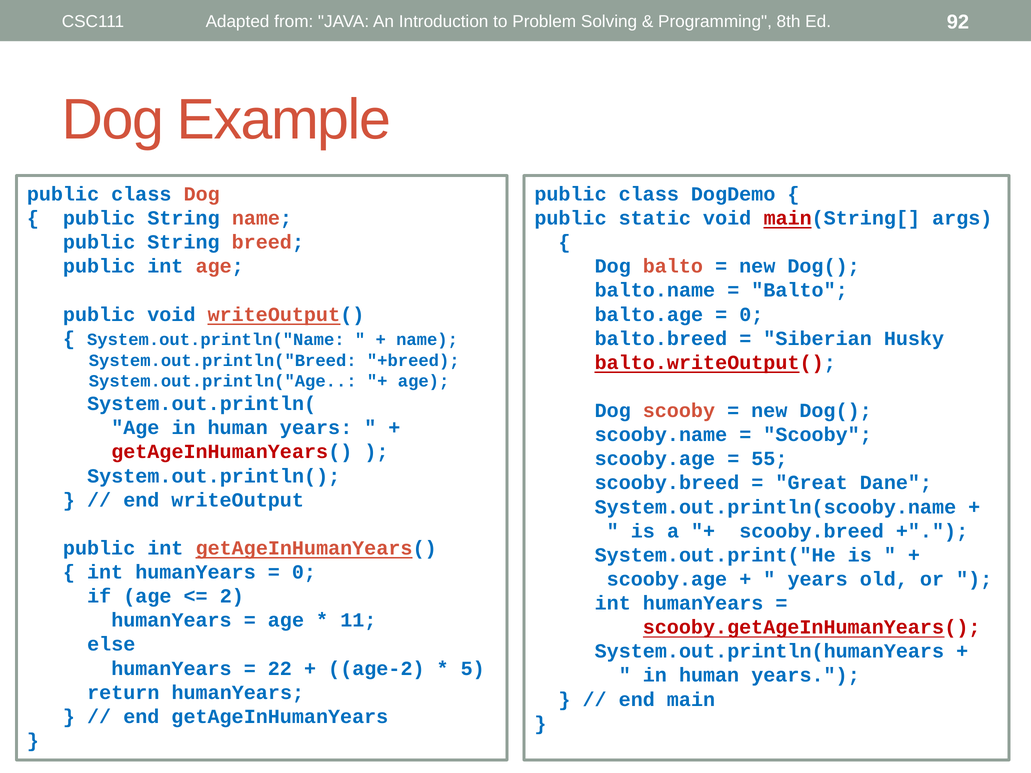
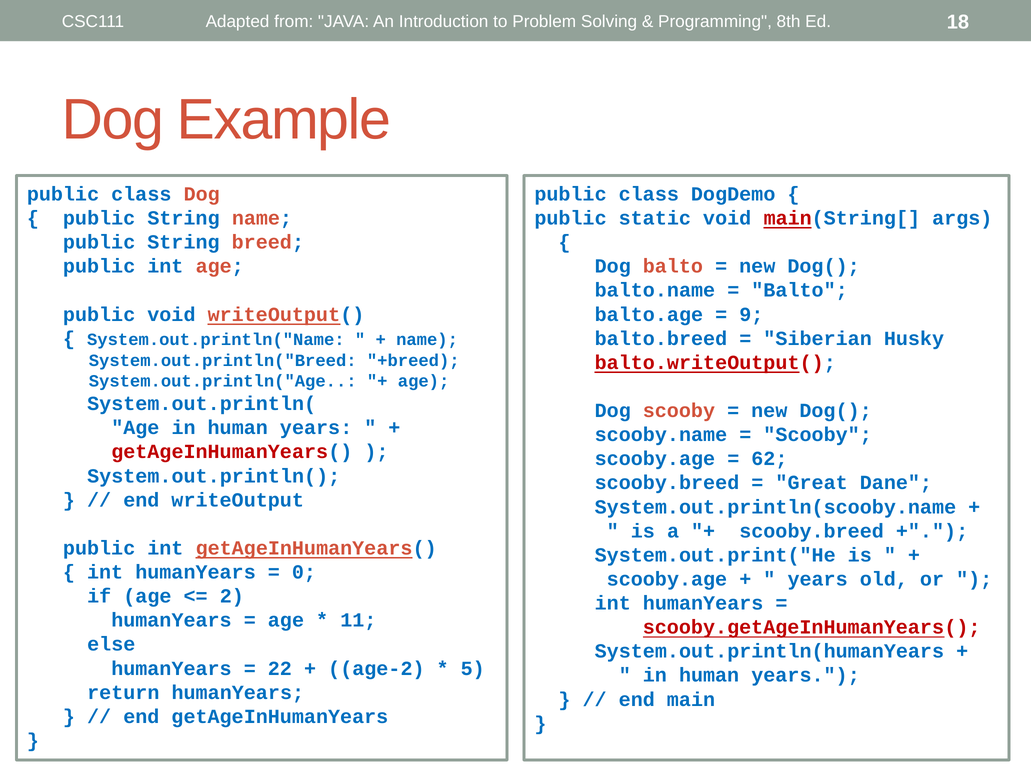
92: 92 -> 18 (958, 22)
0: 0 -> 9 (751, 314)
55: 55 -> 62 (769, 459)
